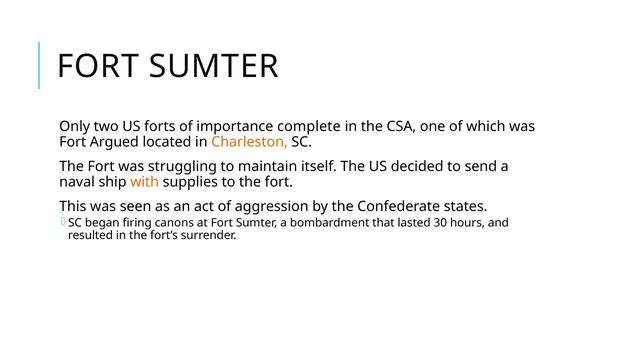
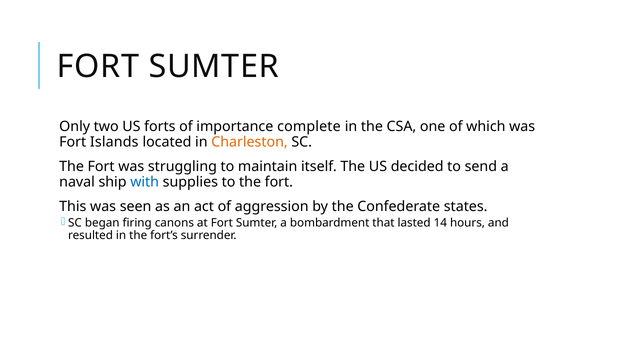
Argued: Argued -> Islands (114, 142)
with colour: orange -> blue (145, 182)
30: 30 -> 14 (440, 223)
